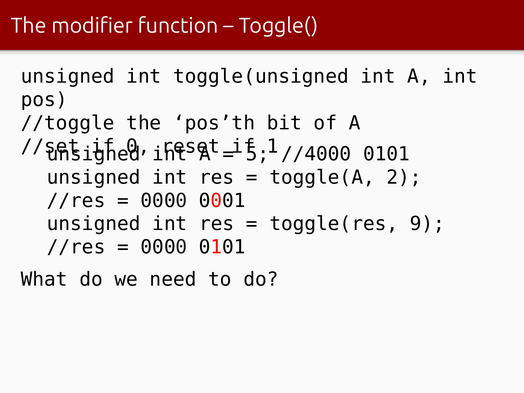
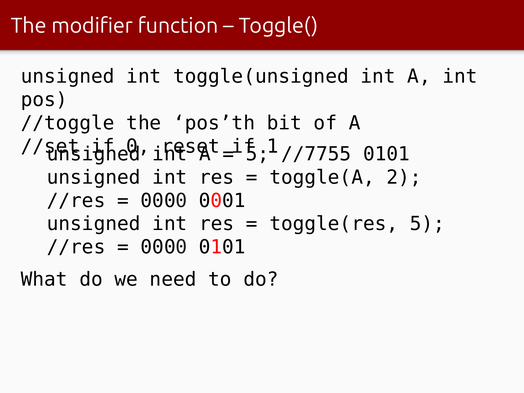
//4000: //4000 -> //7755 (316, 154)
toggle(res 9: 9 -> 5 (427, 224)
